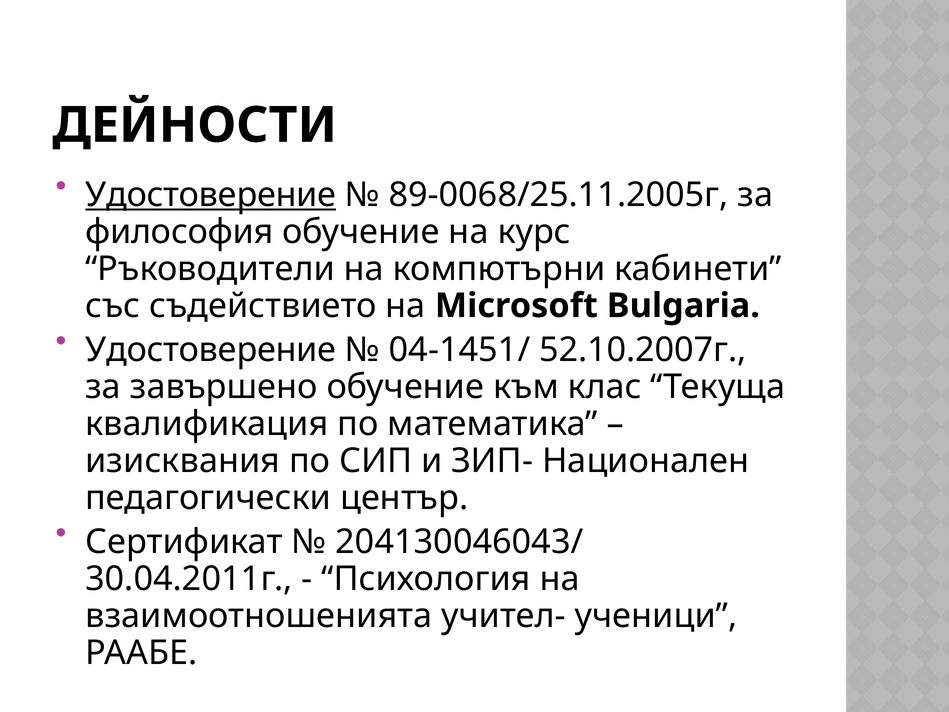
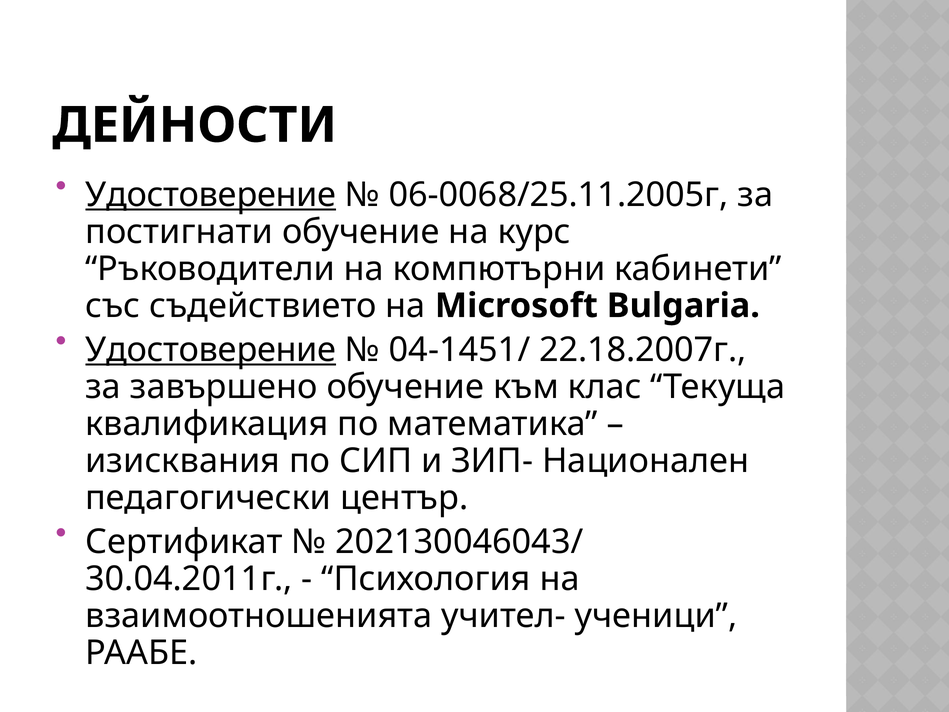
89-0068/25.11.2005г: 89-0068/25.11.2005г -> 06-0068/25.11.2005г (559, 195)
философия: философия -> постигнати (179, 232)
Удостоверение underline: none -> present (211, 350)
52.10.2007г: 52.10.2007г -> 22.18.2007г (643, 350)
204130046043/: 204130046043/ -> 202130046043/ (459, 542)
